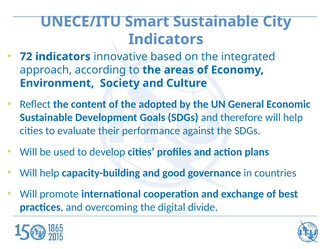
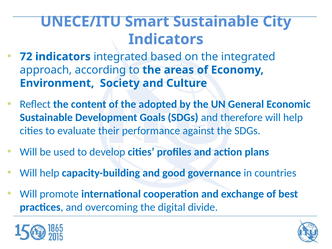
indicators innovative: innovative -> integrated (121, 57)
